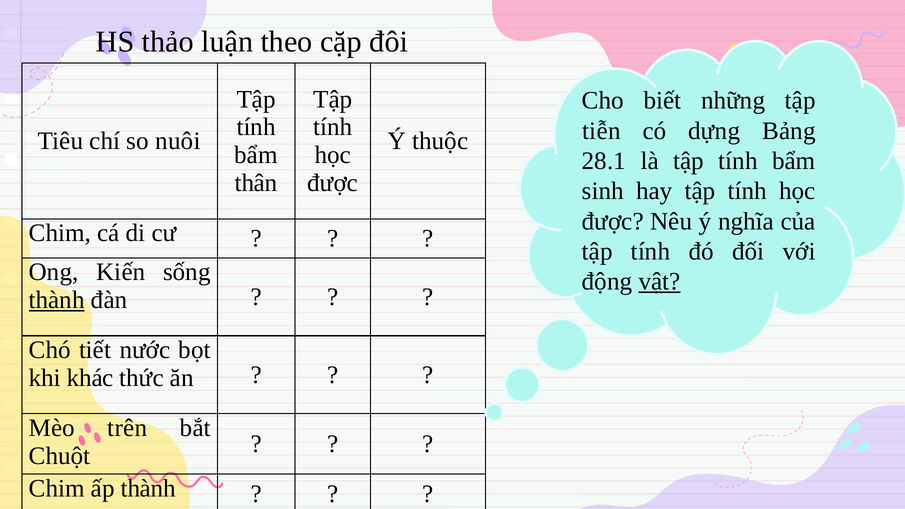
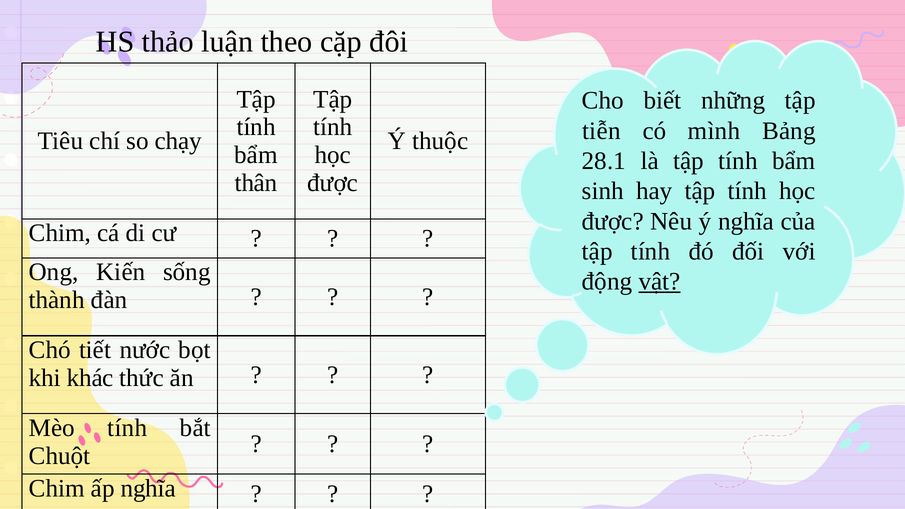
dựng: dựng -> mình (714, 131)
nuôi: nuôi -> chạy (178, 141)
thành underline: present -> none (57, 300)
Mèo trên: trên -> tính (127, 428)
ấp thành: thành -> nghĩa (148, 488)
